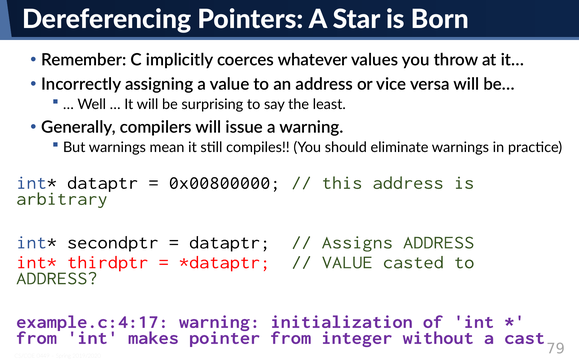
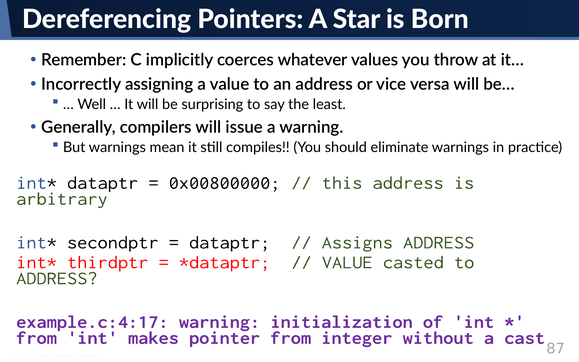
79: 79 -> 87 (556, 348)
